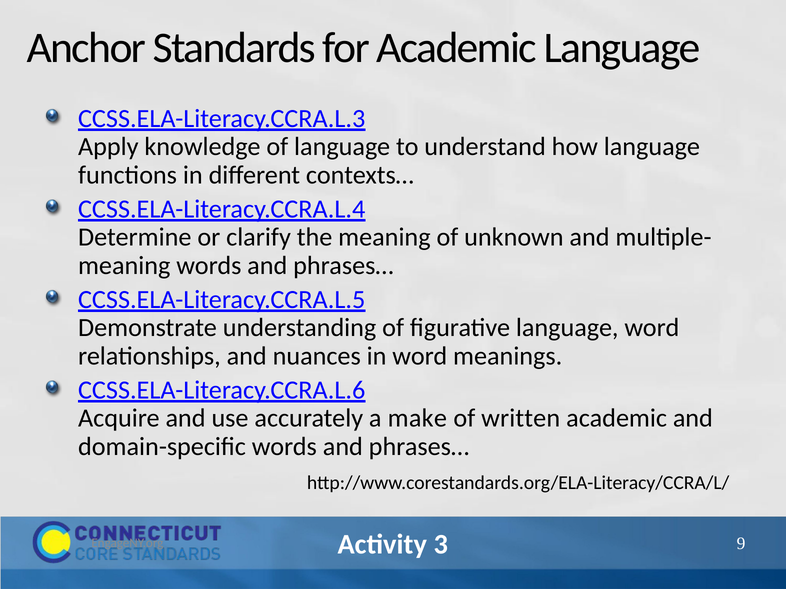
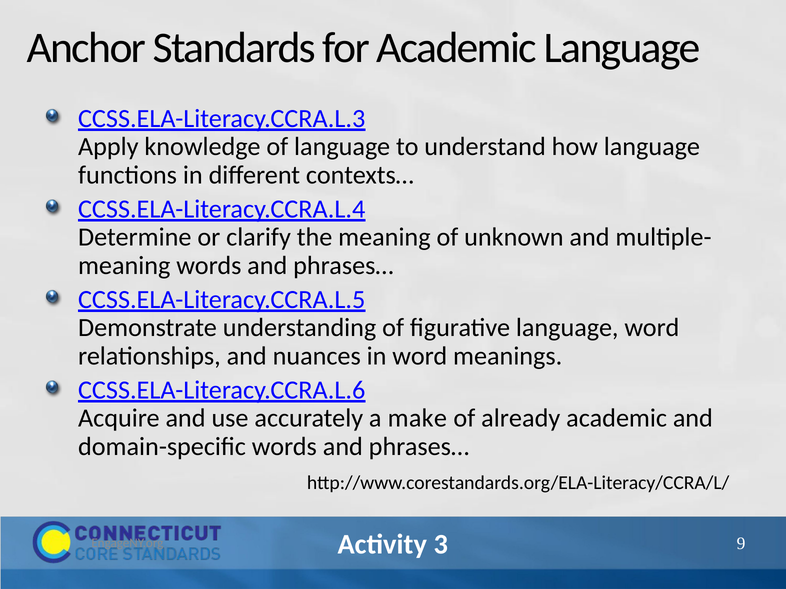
written: written -> already (521, 419)
